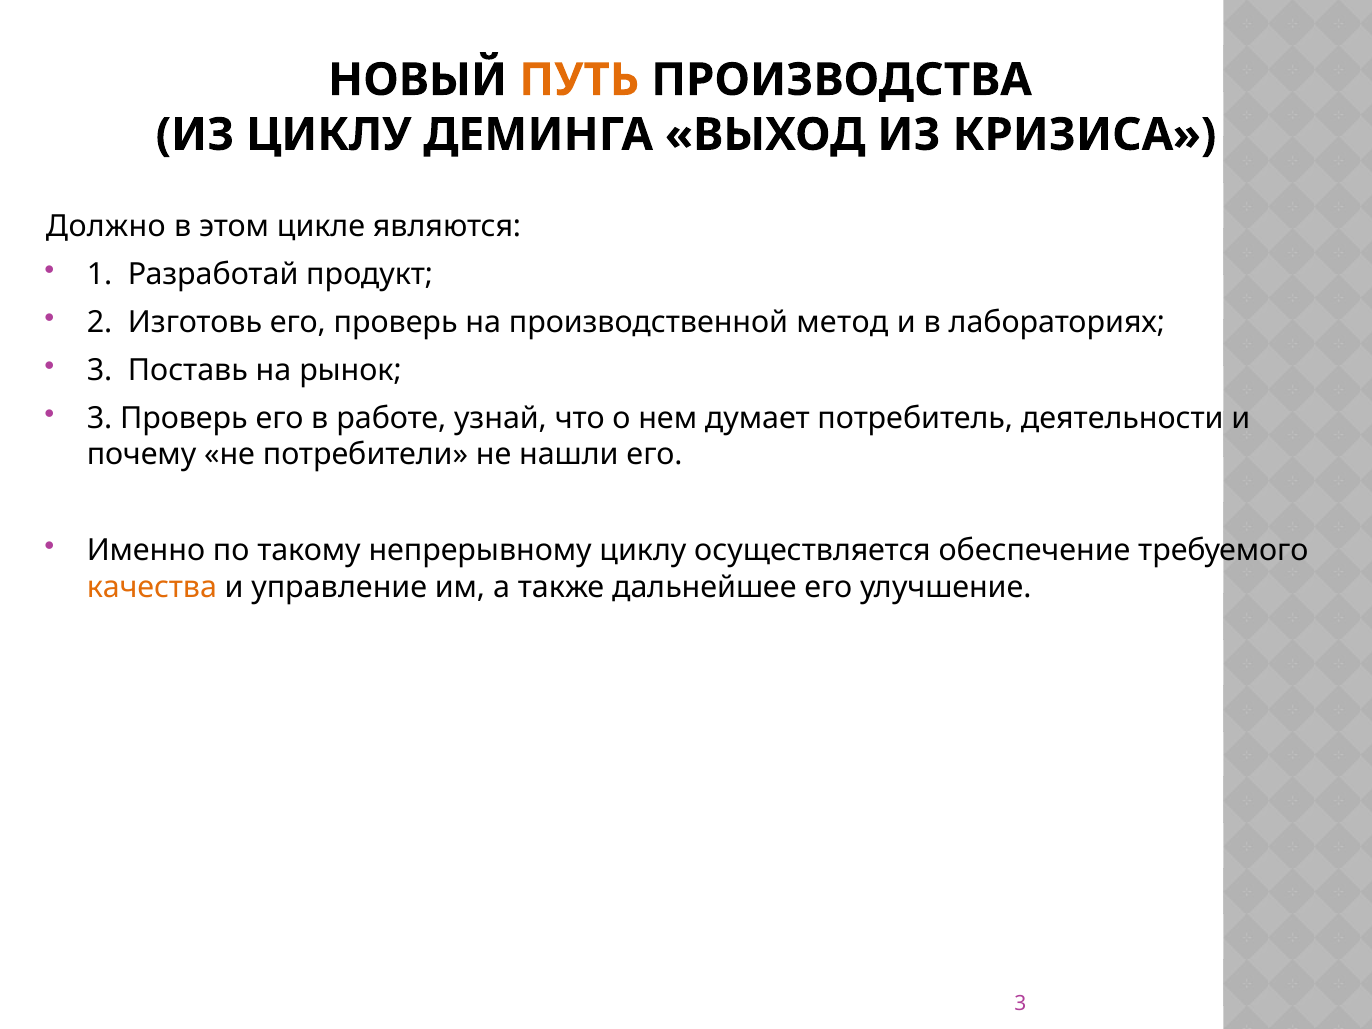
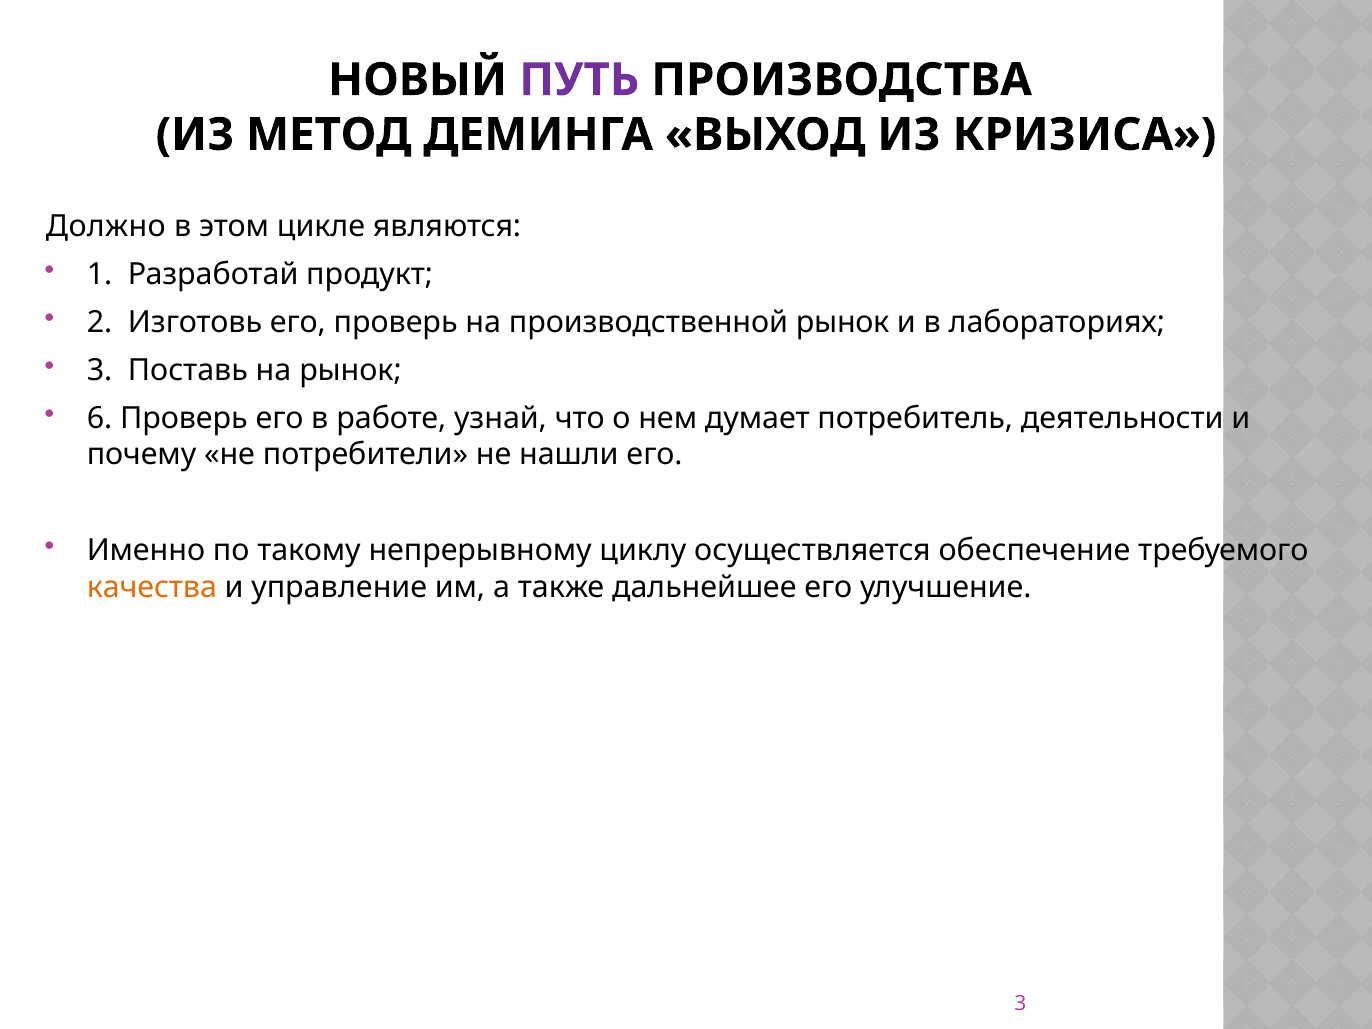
ПУТЬ colour: orange -> purple (579, 80)
ИЗ ЦИКЛУ: ЦИКЛУ -> МЕТОД (329, 135)
производственной метод: метод -> рынок (843, 322)
3: 3 -> 6 (100, 418)
